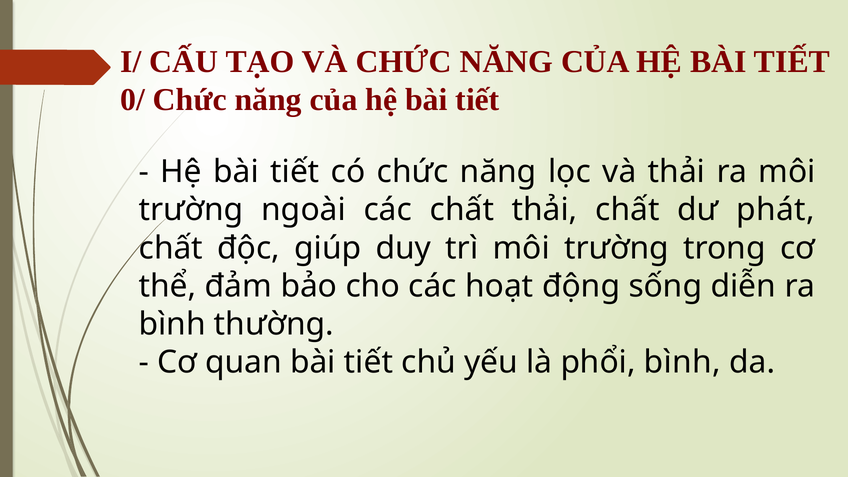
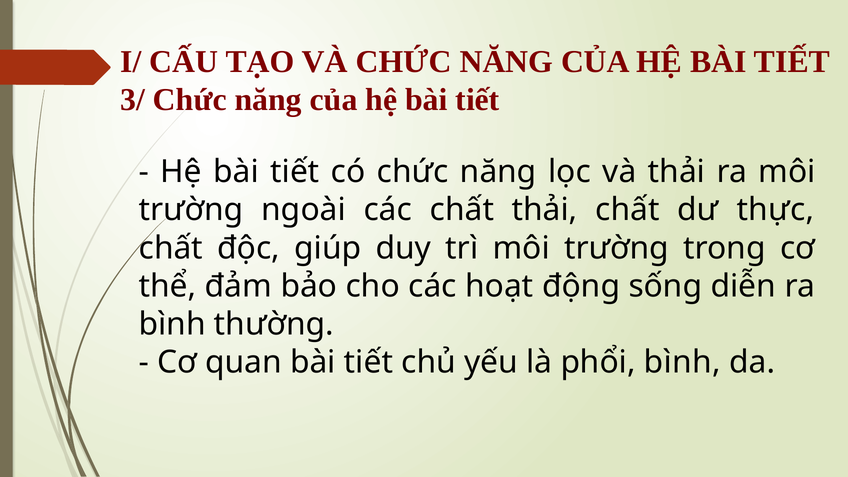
0/: 0/ -> 3/ (133, 100)
phát: phát -> thực (775, 210)
